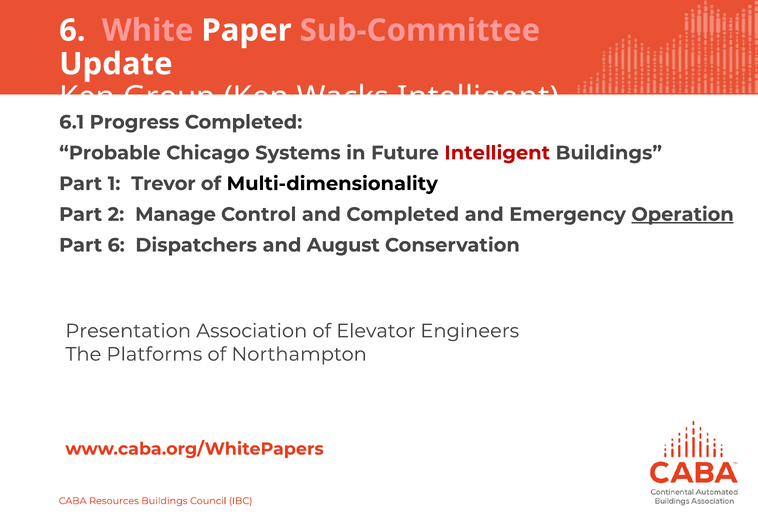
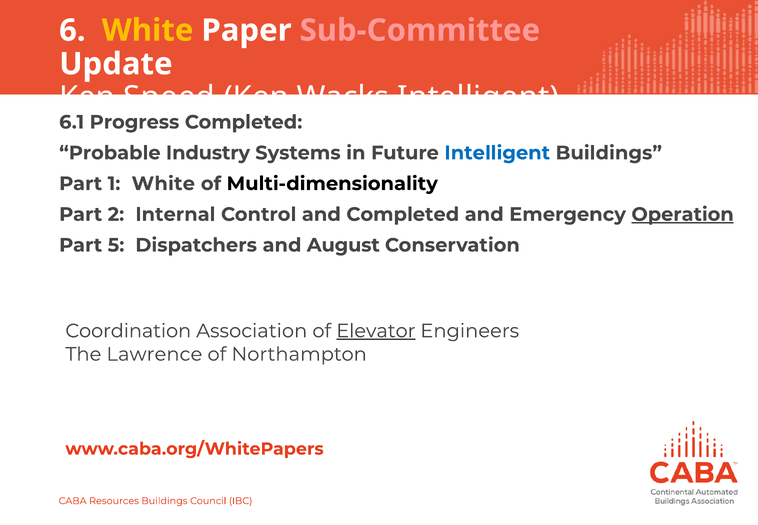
White colour: pink -> yellow (148, 30)
Group: Group -> Speed (169, 98)
Chicago: Chicago -> Industry (208, 153)
Intelligent colour: red -> blue (497, 153)
1 Trevor: Trevor -> White (163, 184)
Manage: Manage -> Internal (175, 214)
Part 6: 6 -> 5 (116, 245)
Presentation: Presentation -> Coordination (128, 331)
Elevator underline: none -> present (376, 331)
Platforms: Platforms -> Lawrence (154, 354)
